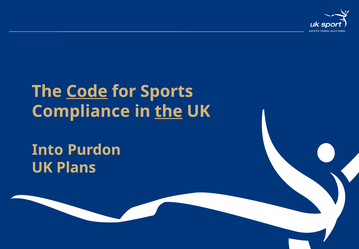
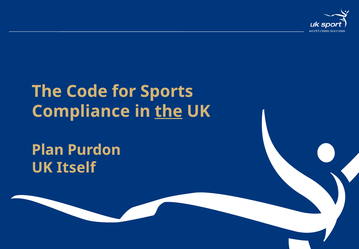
Code underline: present -> none (87, 91)
Into: Into -> Plan (48, 150)
Plans: Plans -> Itself (76, 167)
